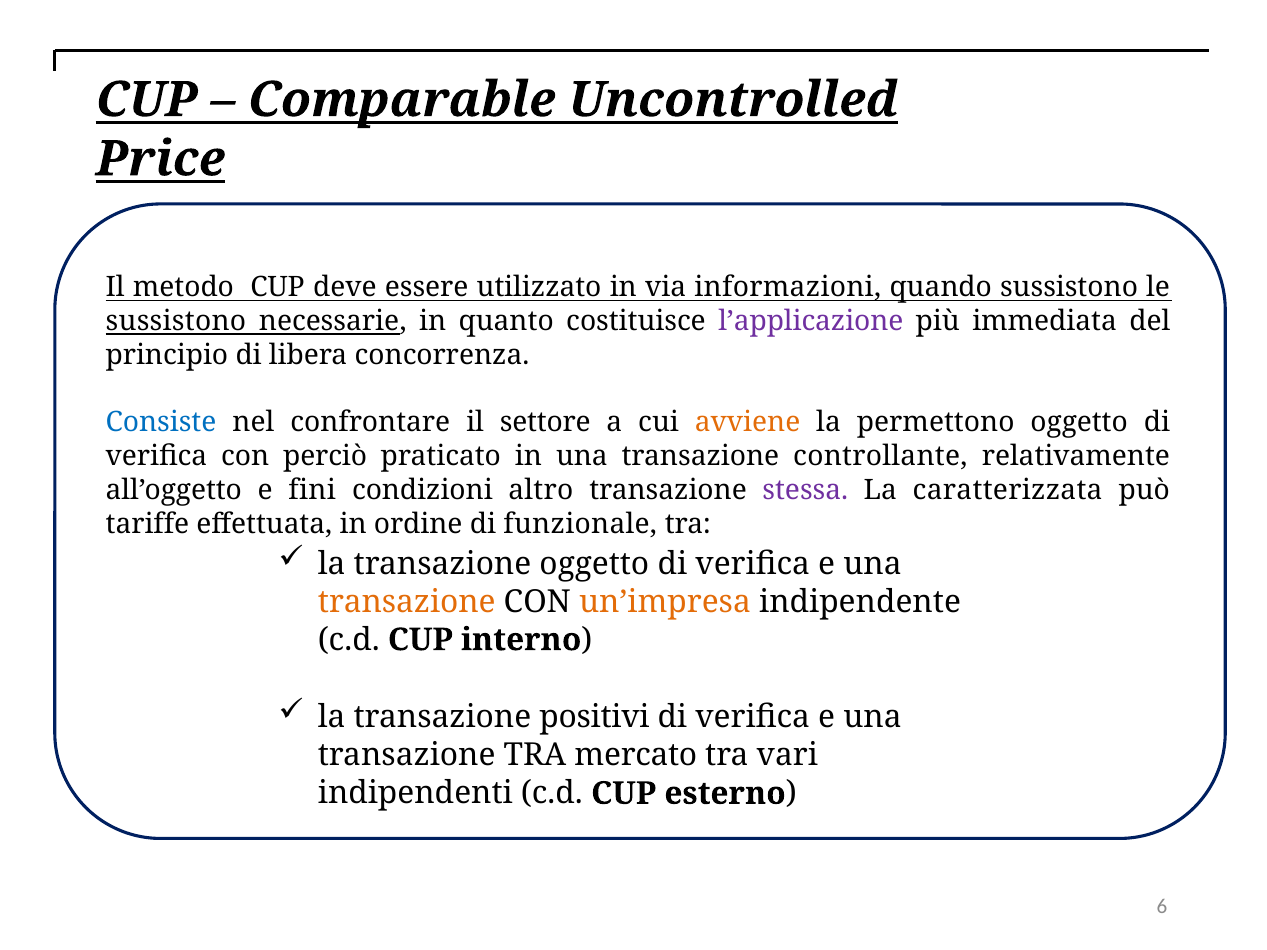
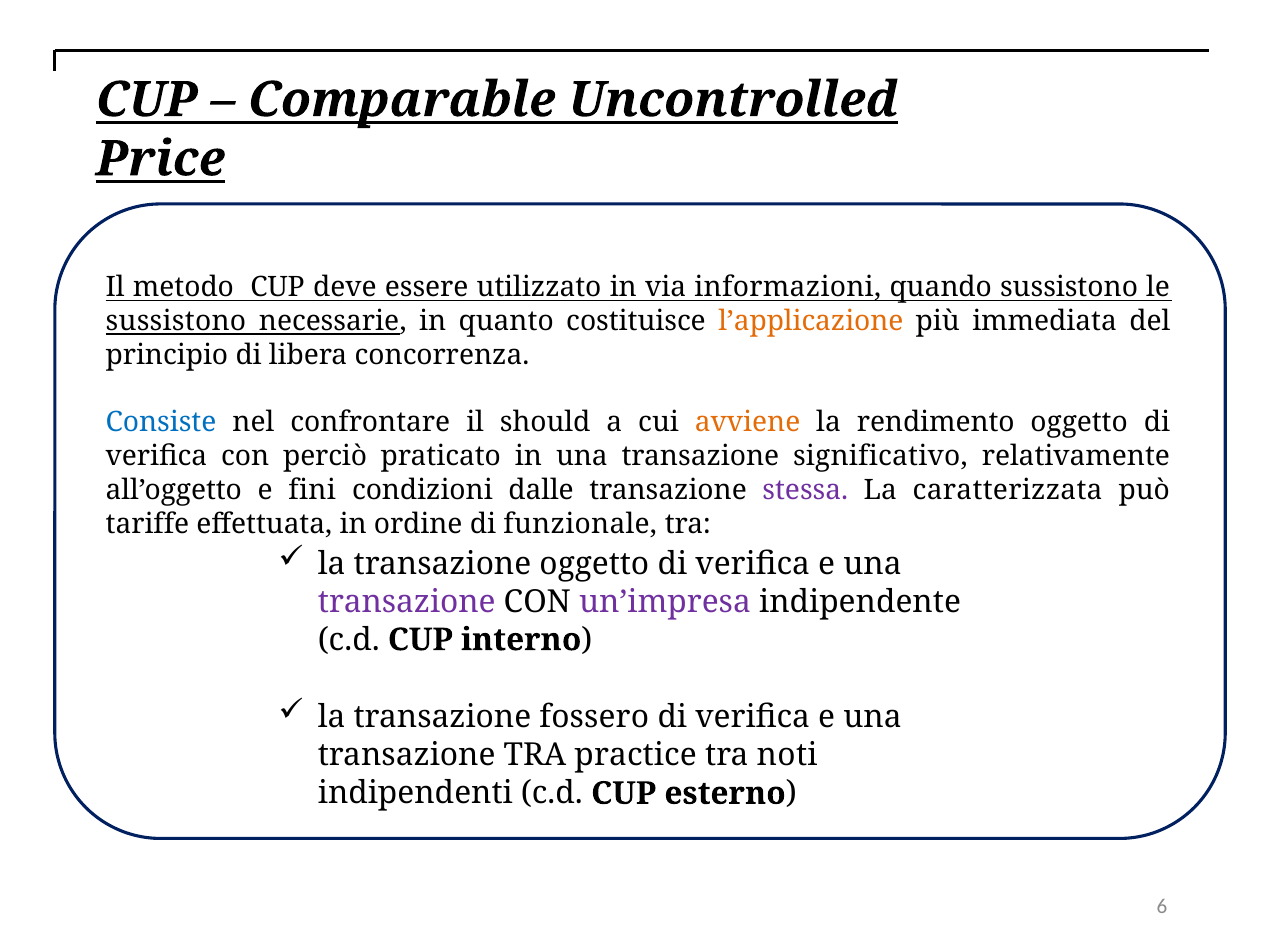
l’applicazione colour: purple -> orange (811, 321)
settore: settore -> should (545, 423)
permettono: permettono -> rendimento (936, 423)
controllante: controllante -> significativo (880, 456)
altro: altro -> dalle (541, 490)
transazione colour: orange -> purple (407, 602)
un’impresa colour: orange -> purple (665, 602)
positivi: positivi -> fossero (594, 718)
mercato: mercato -> practice (636, 756)
vari: vari -> noti (787, 756)
